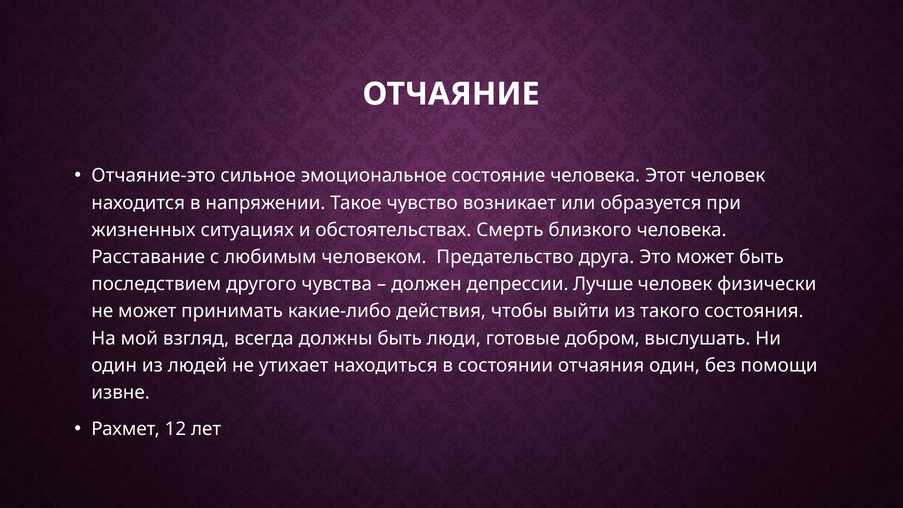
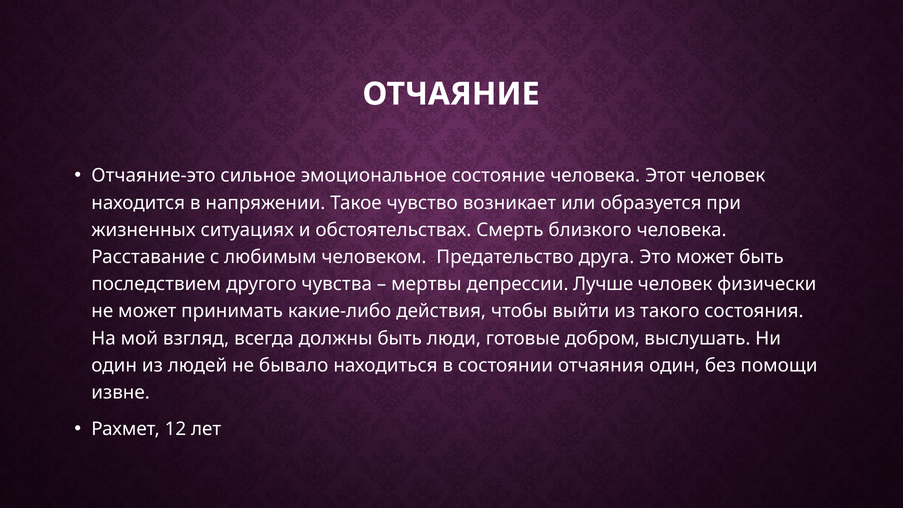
должен: должен -> мертвы (426, 284)
утихает: утихает -> бывало (294, 365)
